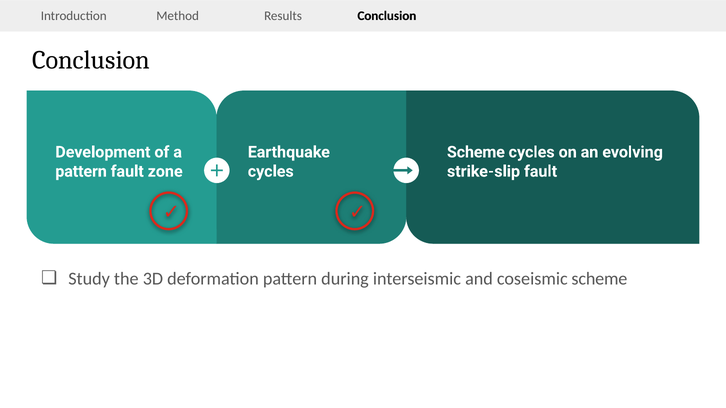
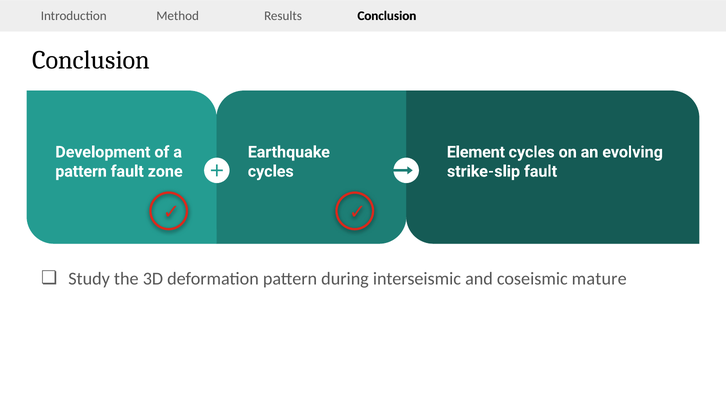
Scheme: Scheme -> Element (476, 152)
coseismic scheme: scheme -> mature (599, 279)
